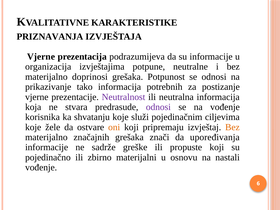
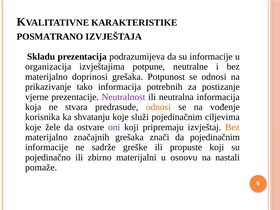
PRIZNAVANJA: PRIZNAVANJA -> POSMATRANO (50, 37)
Vjerne: Vjerne -> Skladu (41, 57)
odnosi colour: purple -> orange (158, 107)
oni colour: orange -> purple (114, 127)
da upoređivanja: upoređivanja -> pojedinačnim (215, 137)
vođenje: vođenje -> pomaže (41, 167)
